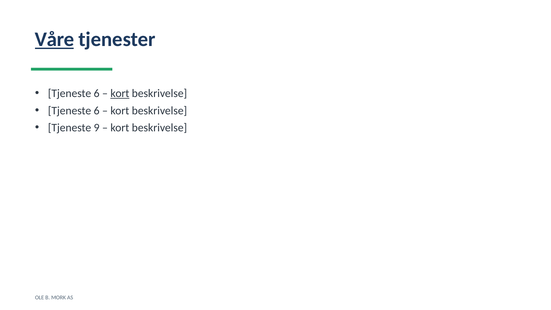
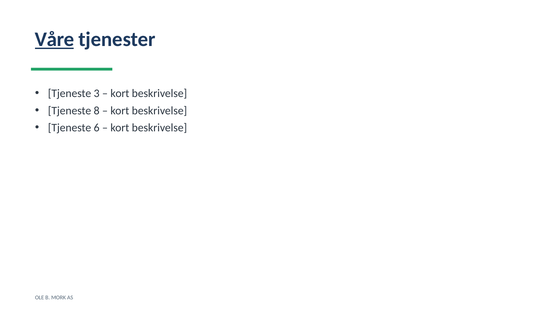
6: 6 -> 3 (97, 93)
kort underline: present -> none (120, 93)
6: 6 -> 8 (97, 111)
9: 9 -> 6 (97, 128)
